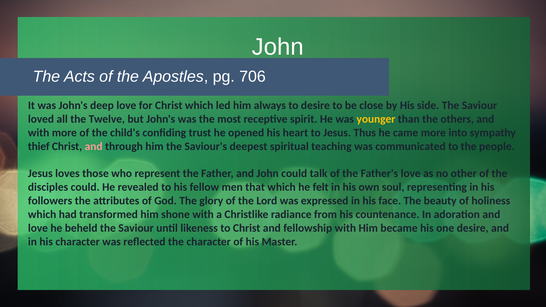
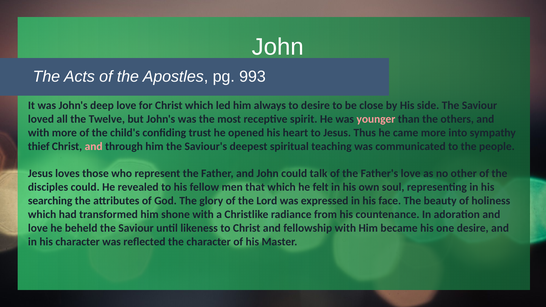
706: 706 -> 993 (252, 77)
younger colour: yellow -> pink (376, 119)
followers: followers -> searching (50, 201)
